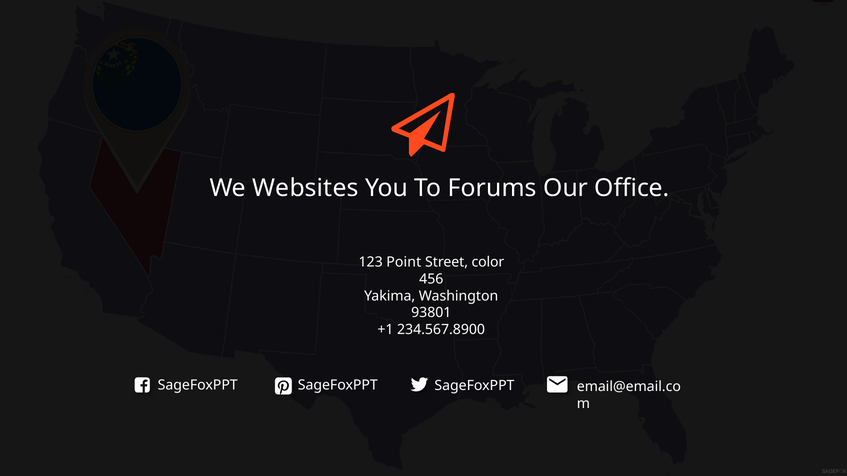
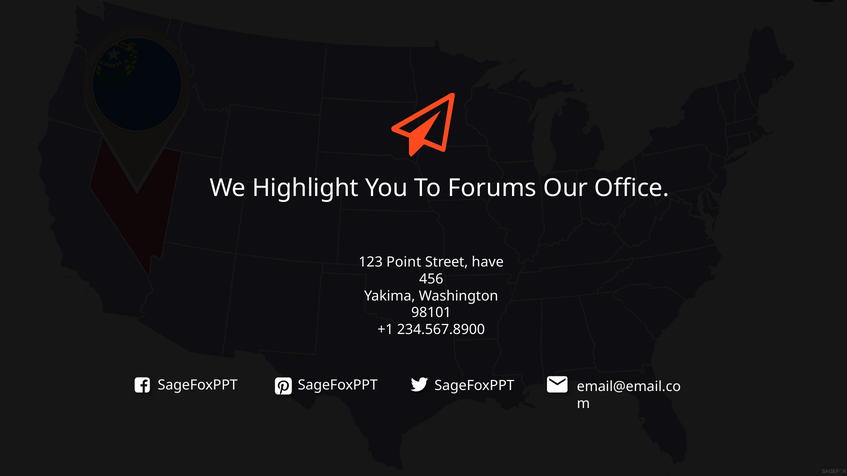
Websites: Websites -> Highlight (306, 188)
color: color -> have (488, 262)
93801: 93801 -> 98101 (431, 313)
